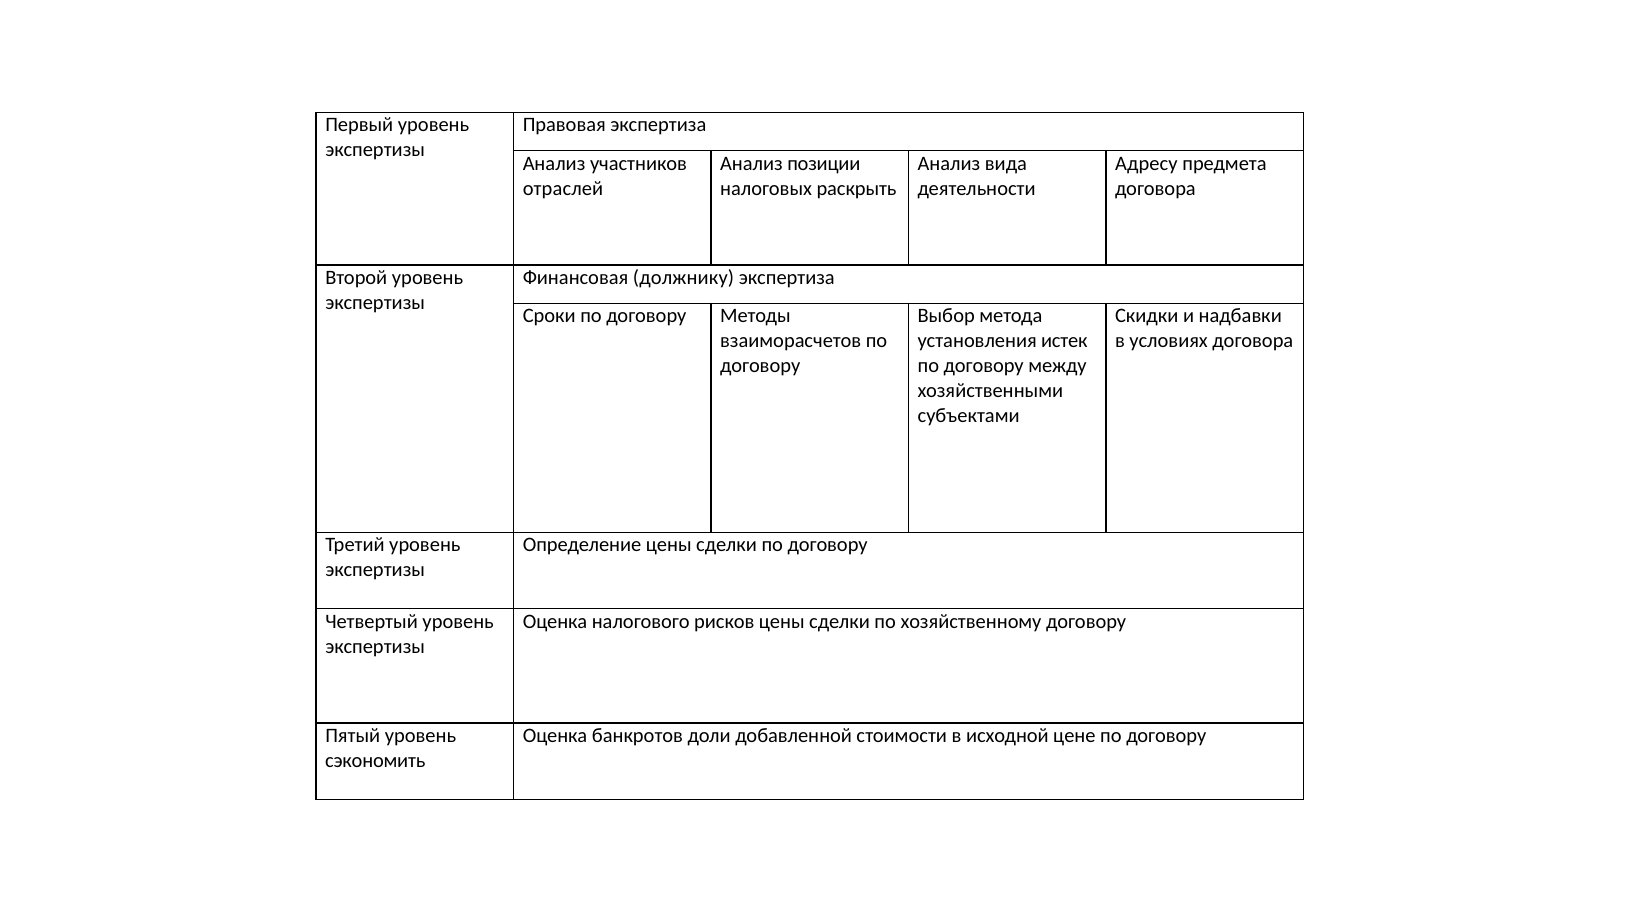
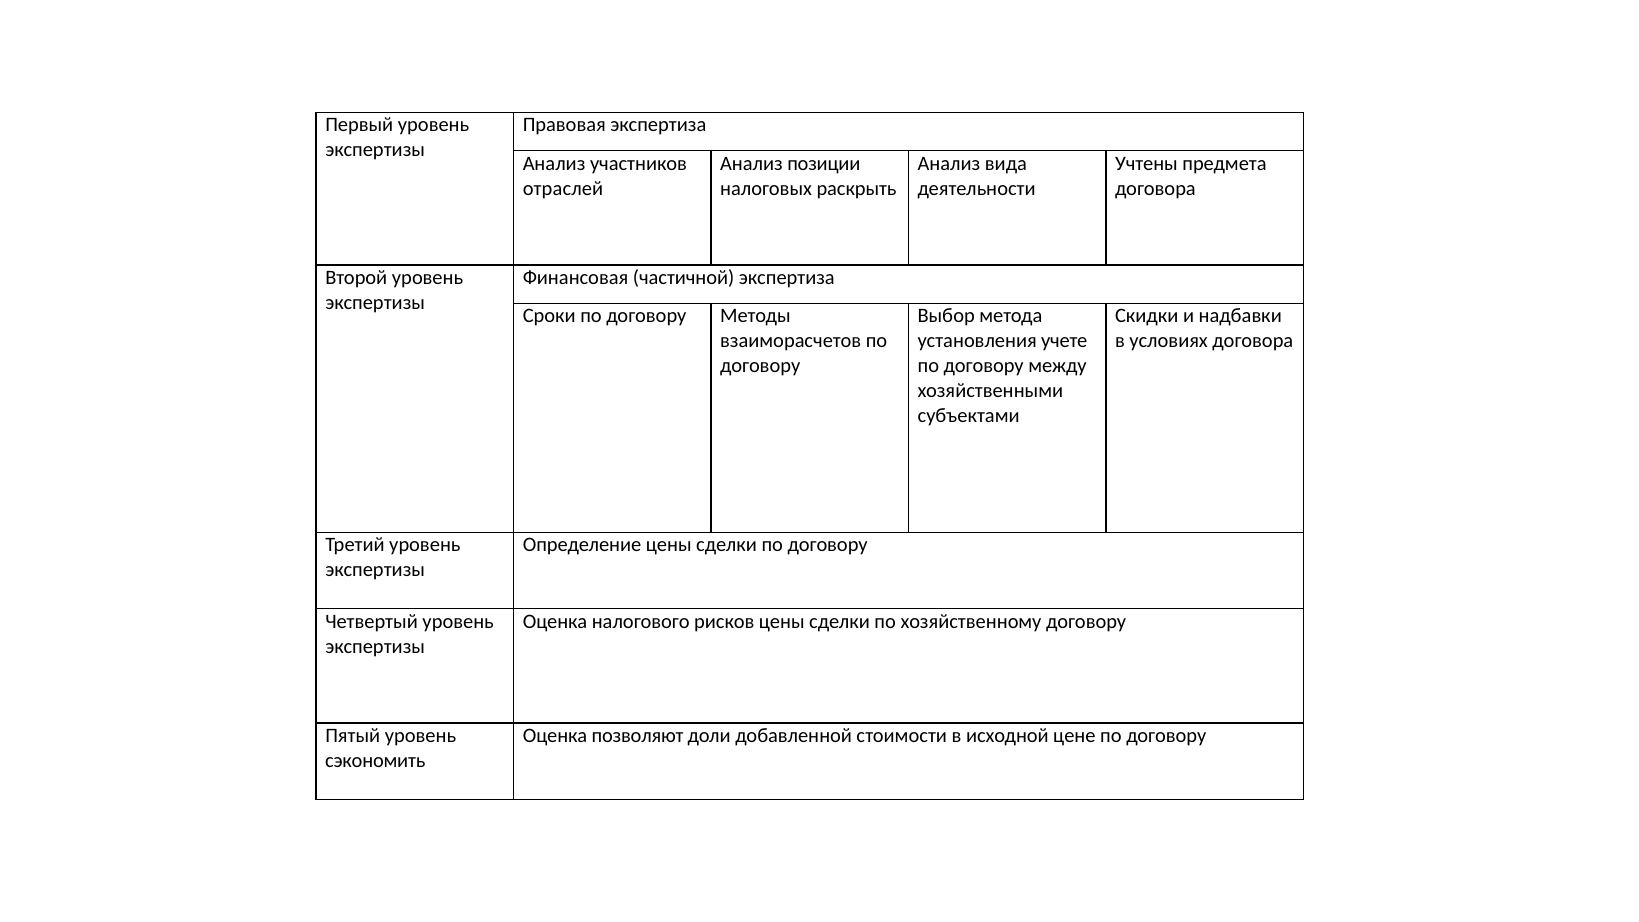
Адресу: Адресу -> Учтены (1146, 163)
должнику: должнику -> частичной (684, 278)
истек: истек -> учете (1064, 341)
банкротов: банкротов -> позволяют (638, 736)
